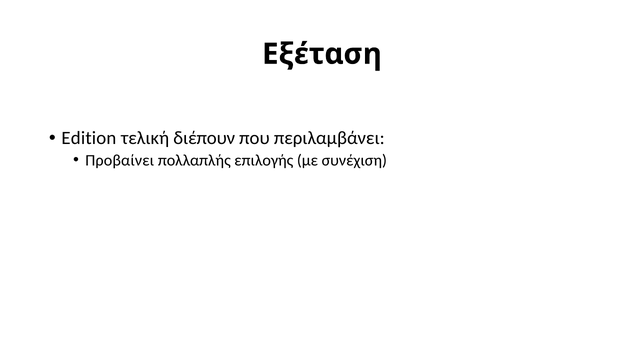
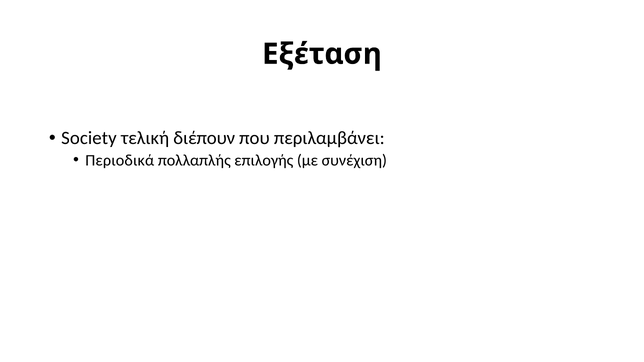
Edition: Edition -> Society (89, 138)
Προβαίνει: Προβαίνει -> Περιοδικά (120, 160)
